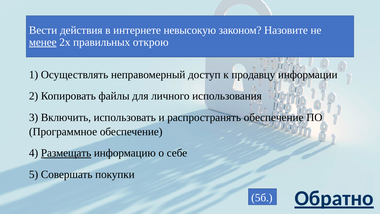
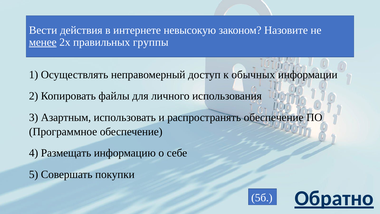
открою: открою -> группы (151, 42)
продавцу: продавцу -> обычных (253, 75)
Включить: Включить -> Азартным (66, 117)
Размещать underline: present -> none (66, 153)
